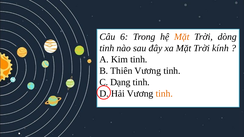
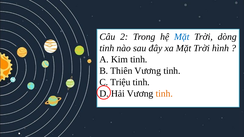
6: 6 -> 2 (124, 37)
Mặt colour: orange -> blue (182, 37)
kính: kính -> hình (220, 48)
Dạng: Dạng -> Triệu (120, 82)
